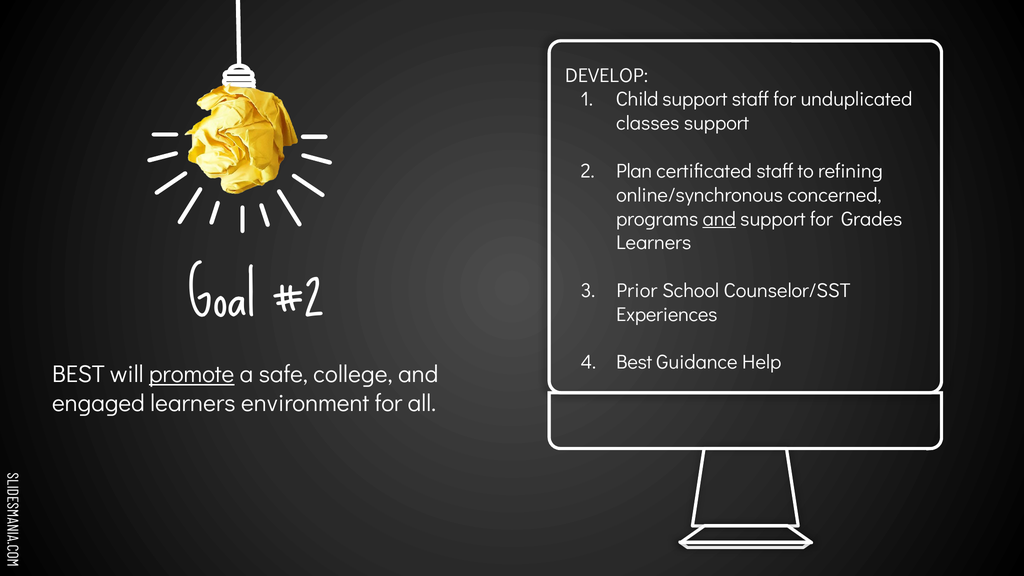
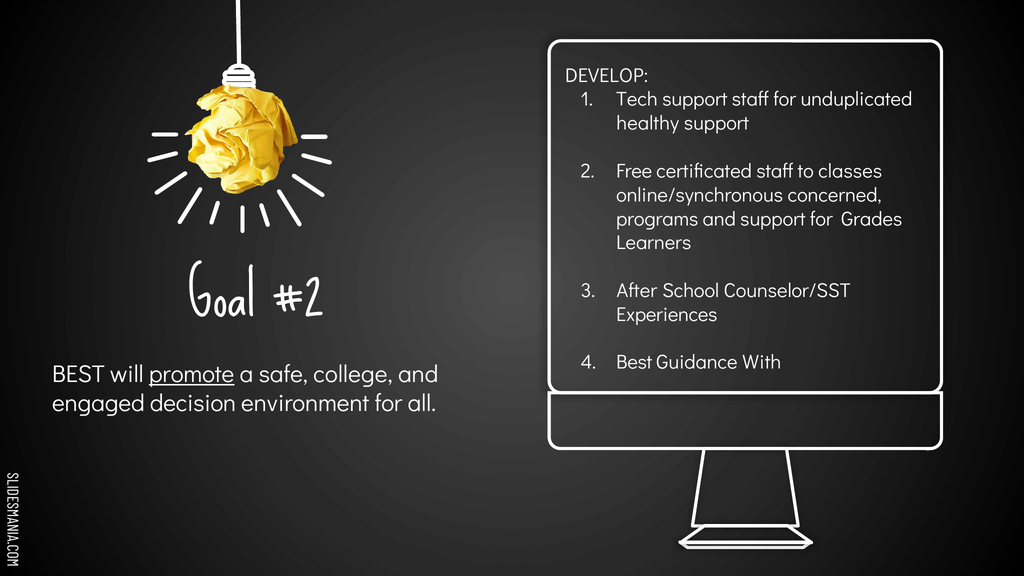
Child: Child -> Tech (637, 99)
classes: classes -> healthy (648, 123)
Plan: Plan -> Free (634, 171)
refining: refining -> classes (850, 171)
and underline: present -> none (719, 219)
Prior: Prior -> After (637, 291)
Help: Help -> With (762, 362)
engaged learners: learners -> decision (193, 404)
